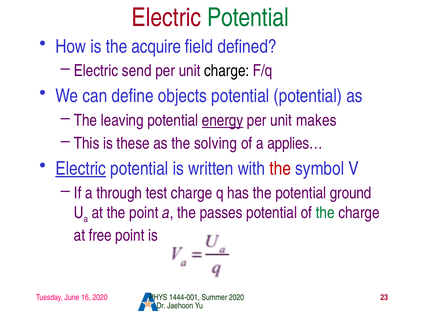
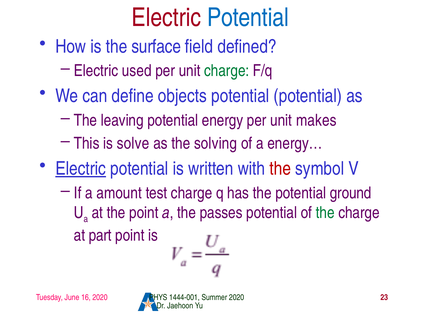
Potential colour: green -> blue (248, 18)
acquire: acquire -> surface (156, 47)
send: send -> used (137, 71)
charge colour: black -> green (227, 71)
energy underline: present -> none (223, 120)
these: these -> solve (133, 143)
applies…: applies… -> energy… (295, 143)
through: through -> amount (119, 193)
free: free -> part (100, 235)
